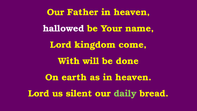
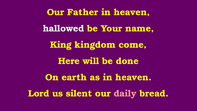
Lord: Lord -> King (61, 45)
With: With -> Here (69, 61)
daily colour: light green -> pink (125, 93)
